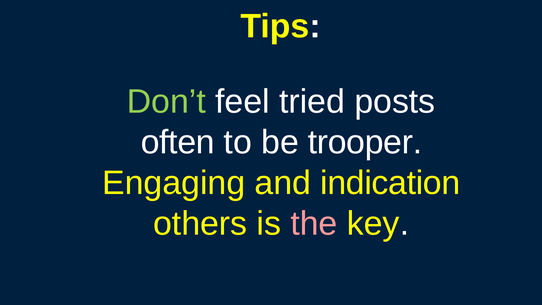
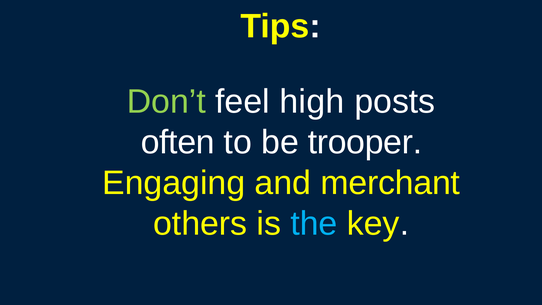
tried: tried -> high (312, 102)
indication: indication -> merchant (390, 183)
the colour: pink -> light blue (314, 224)
